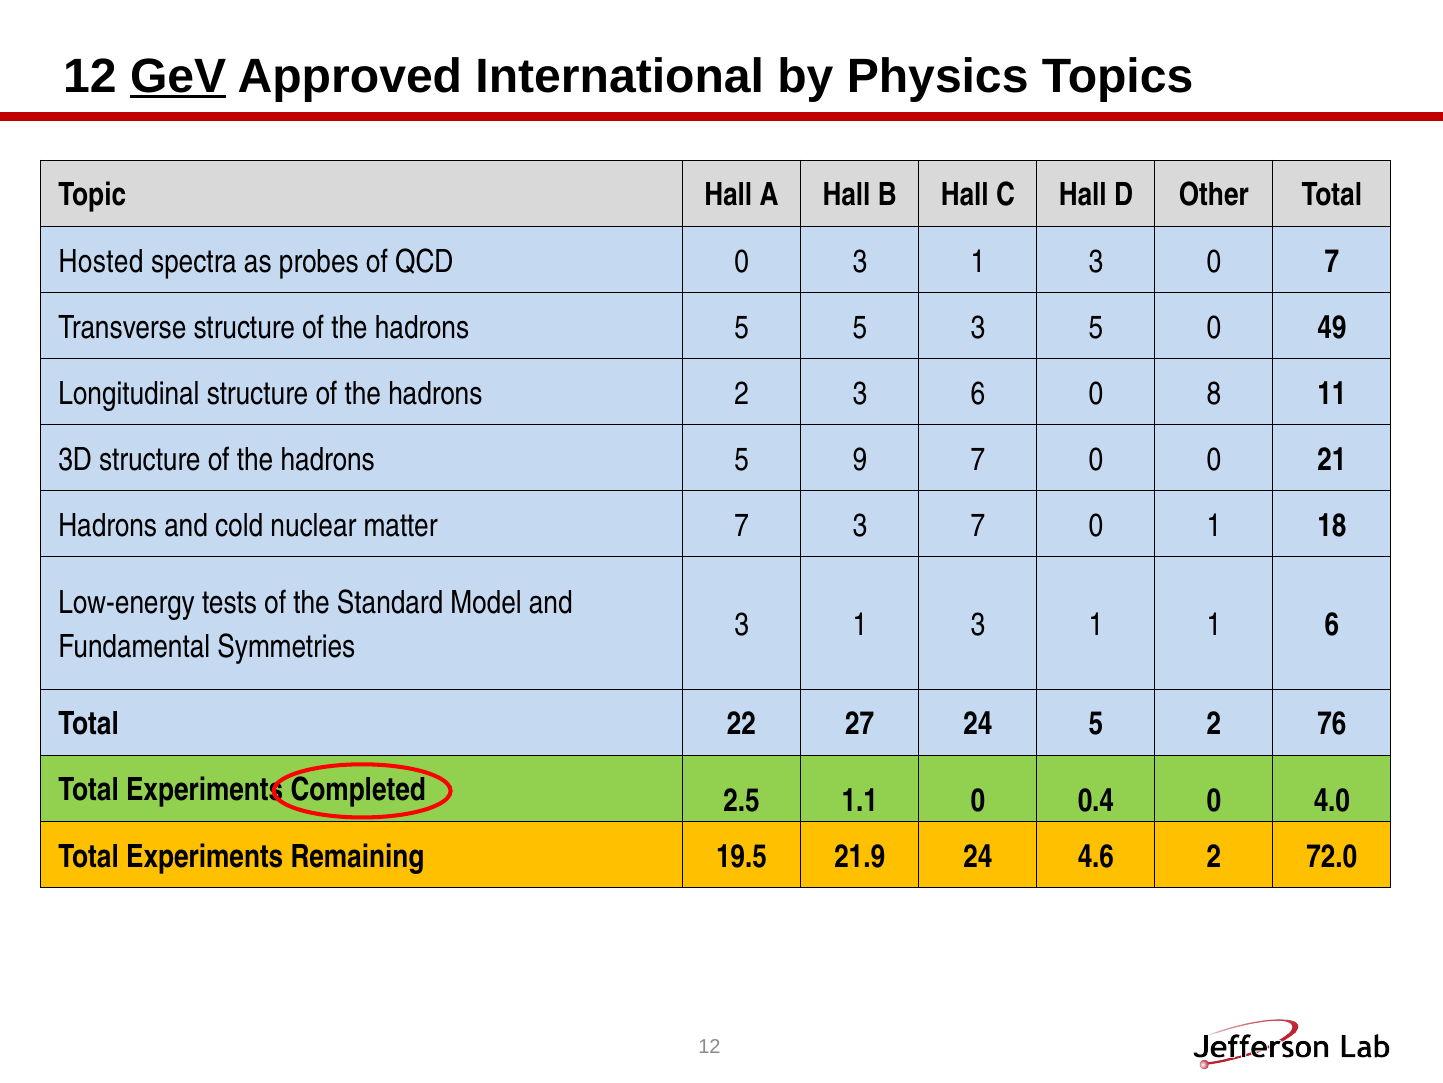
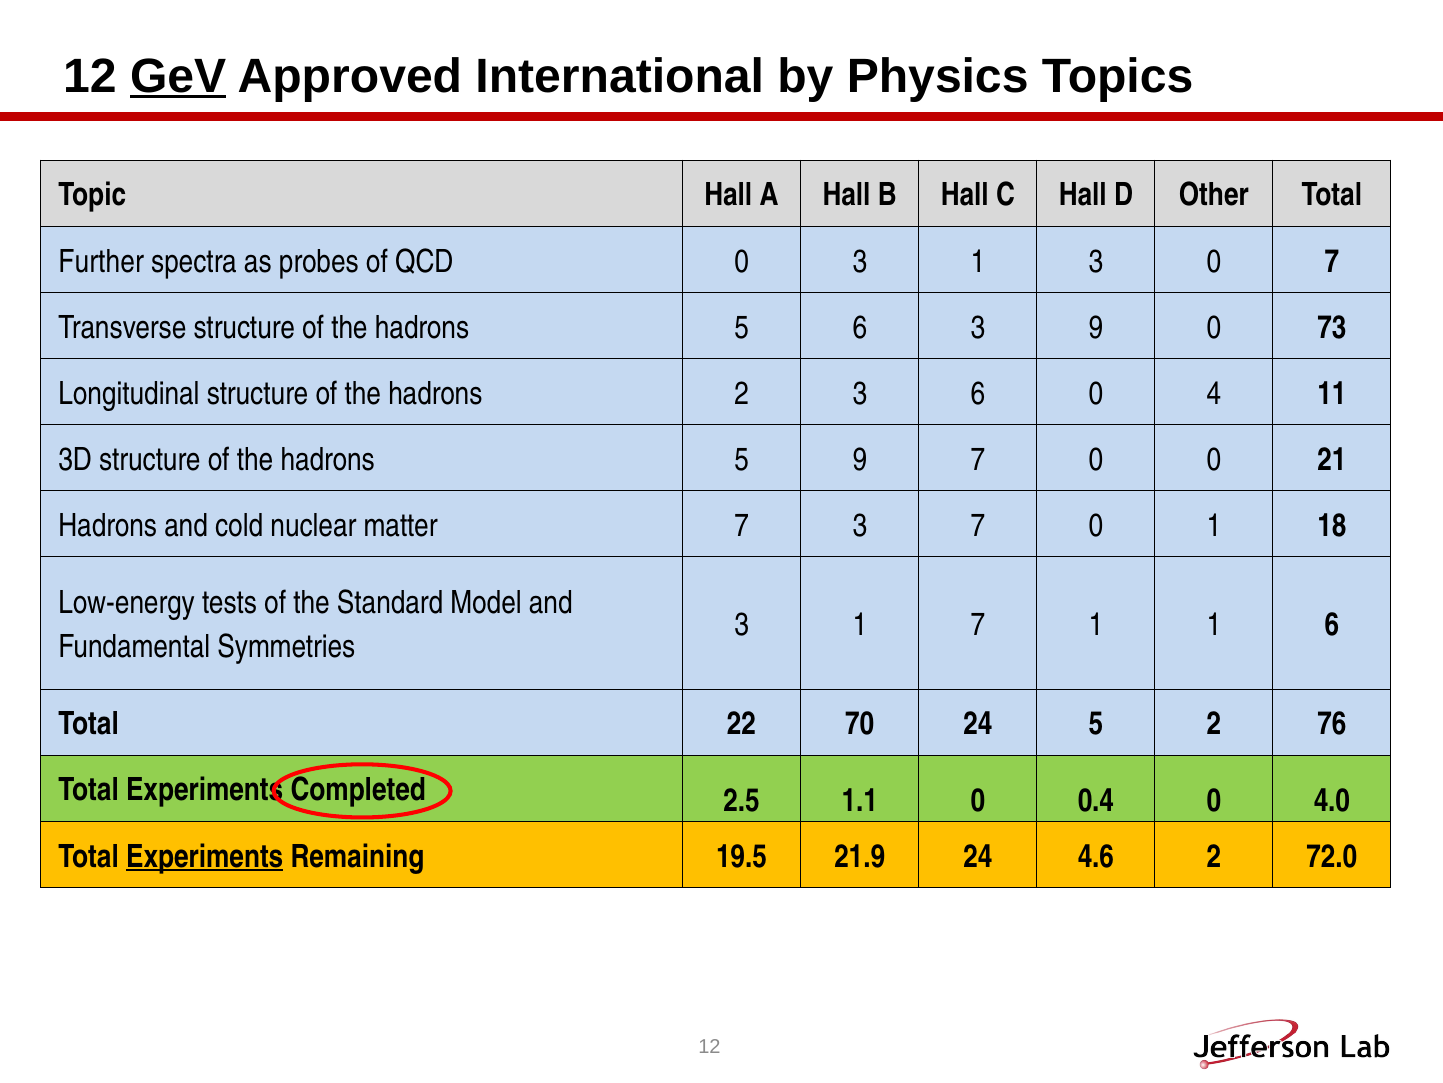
Hosted: Hosted -> Further (101, 261)
5 5: 5 -> 6 (860, 328)
3 5: 5 -> 9 (1096, 328)
49: 49 -> 73 (1332, 327)
8: 8 -> 4 (1214, 394)
3: 3 -> 7 (978, 625)
27: 27 -> 70 (860, 724)
Experiments underline: none -> present (205, 856)
